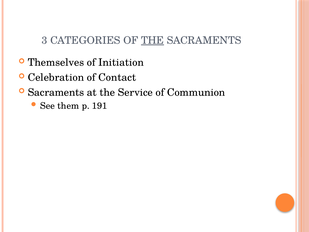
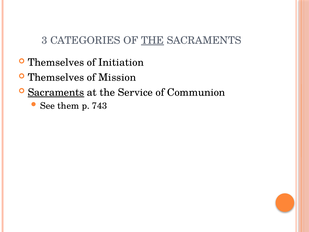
Celebration: Celebration -> Themselves (56, 77)
Contact: Contact -> Mission (117, 77)
Sacraments underline: none -> present (56, 92)
191: 191 -> 743 (100, 106)
